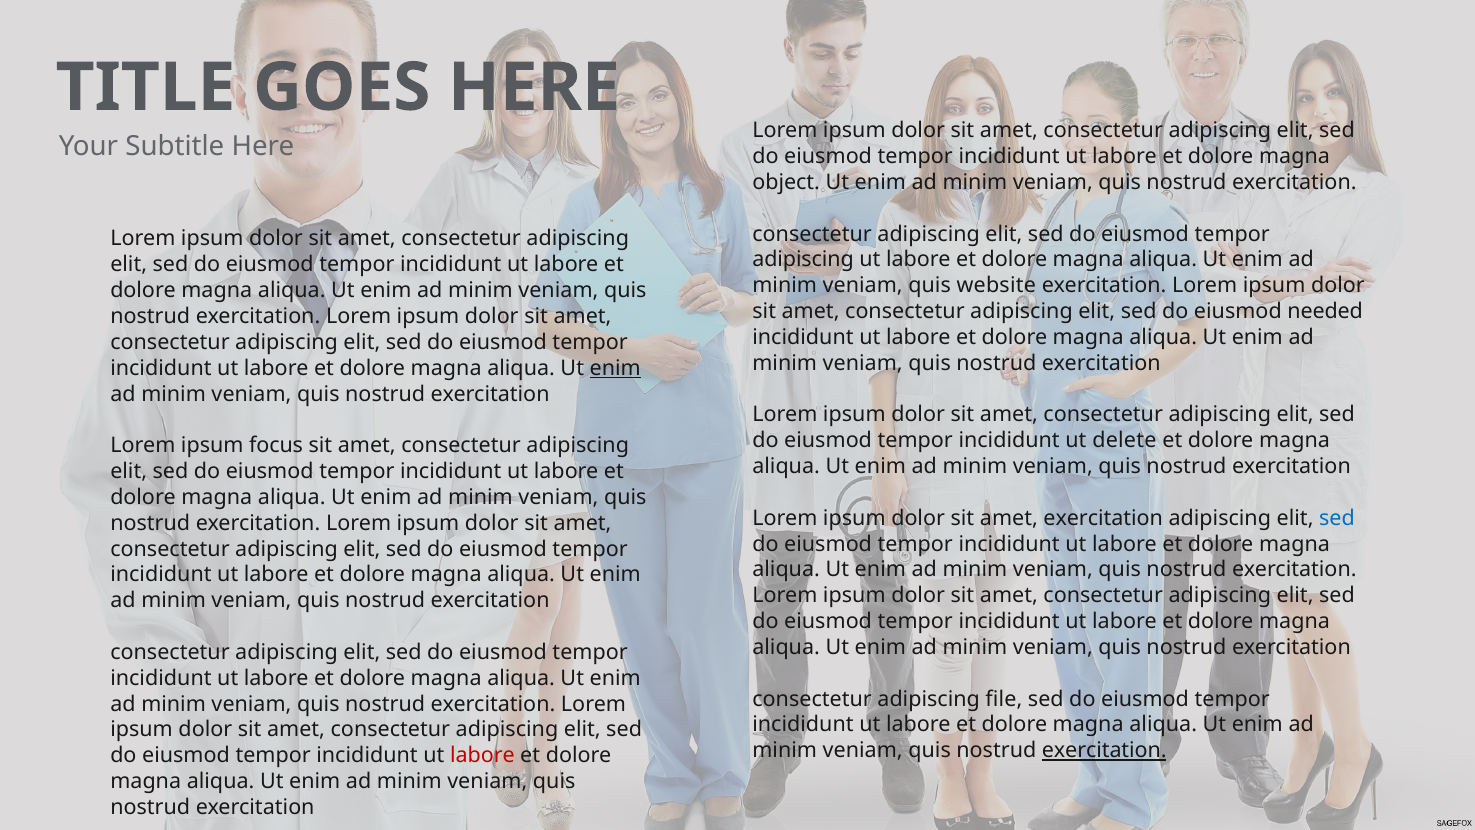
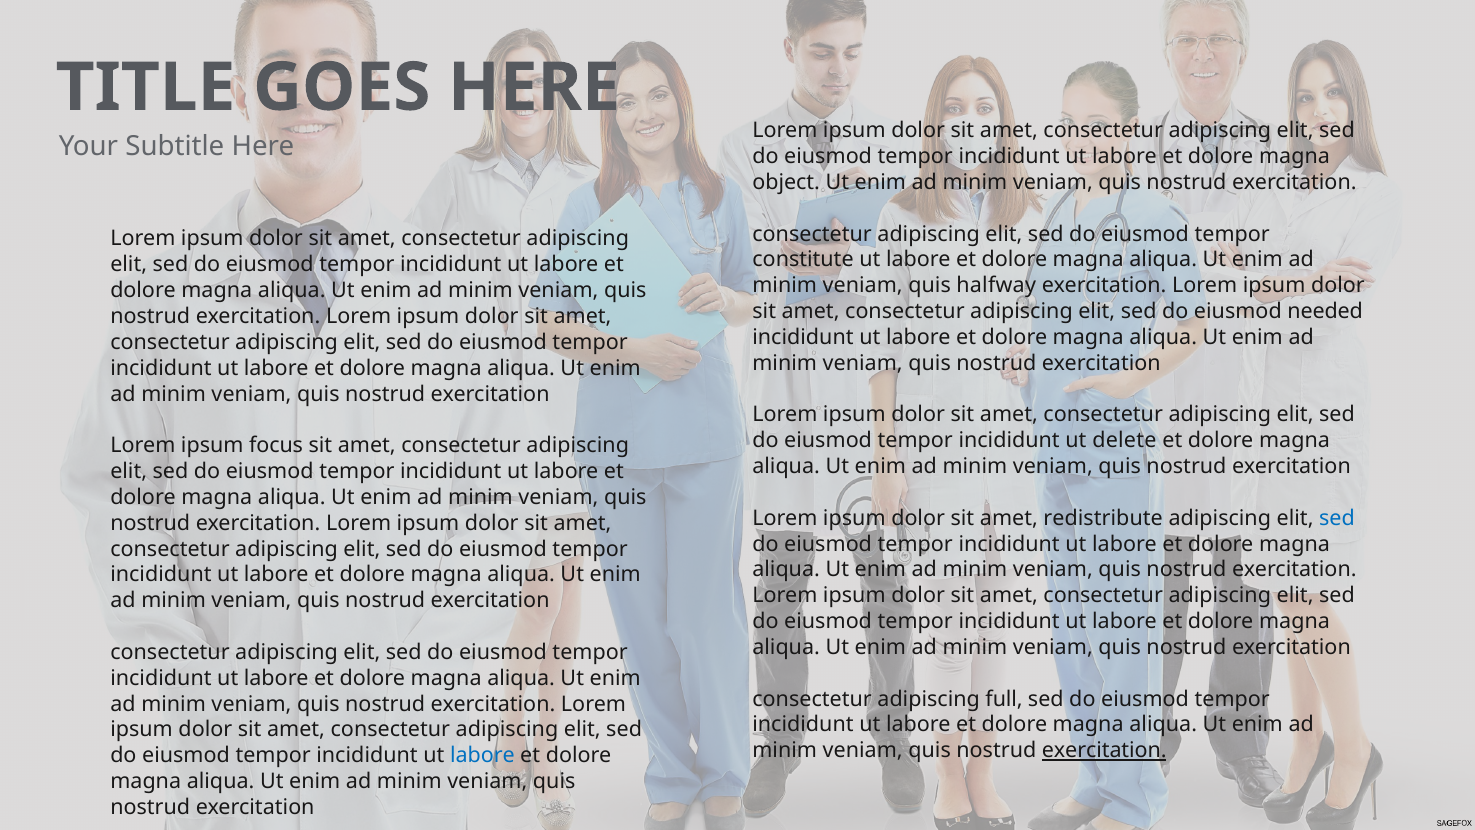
adipiscing: adipiscing -> constitute (803, 260)
website: website -> halfway (996, 286)
enim underline: present -> none (615, 368)
amet exercitation: exercitation -> redistribute (1103, 518)
file: file -> full (1004, 699)
labore colour: red -> blue (482, 755)
